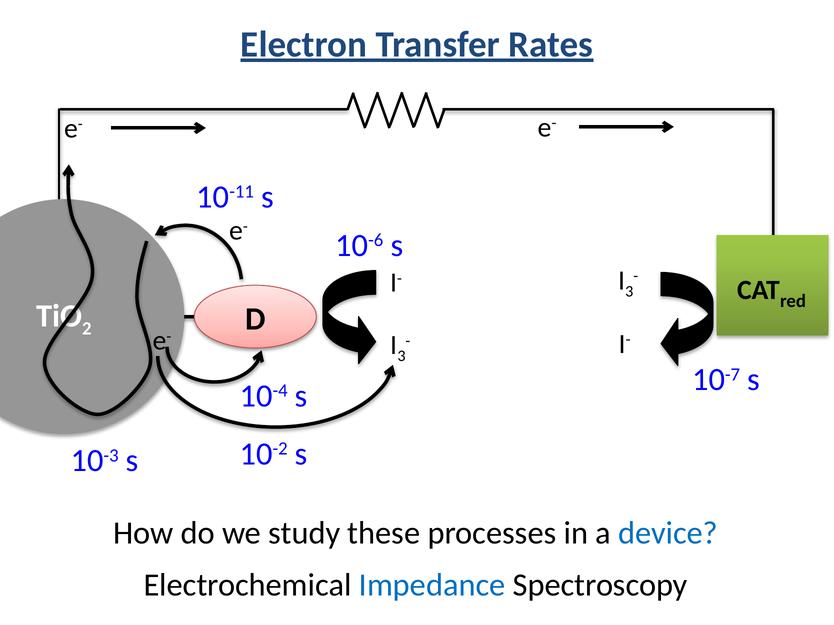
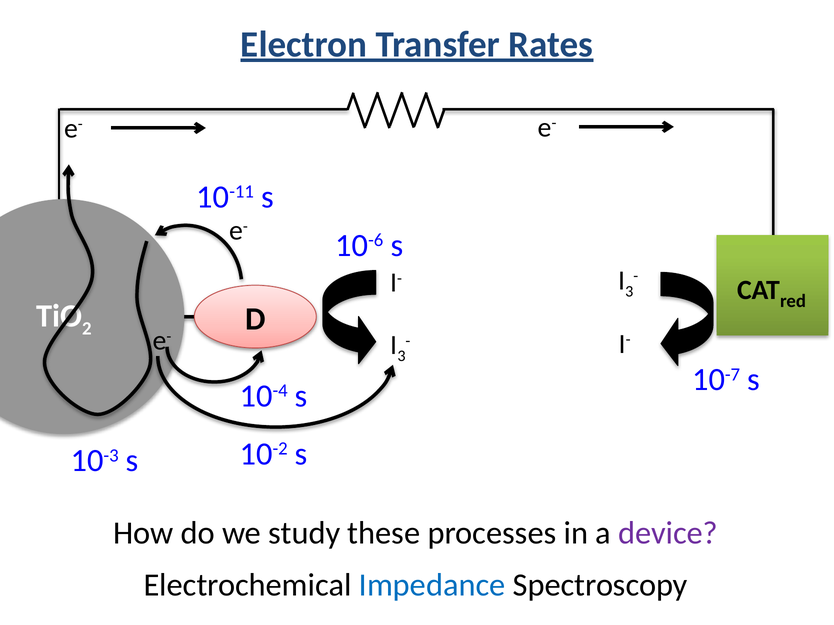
device colour: blue -> purple (668, 534)
